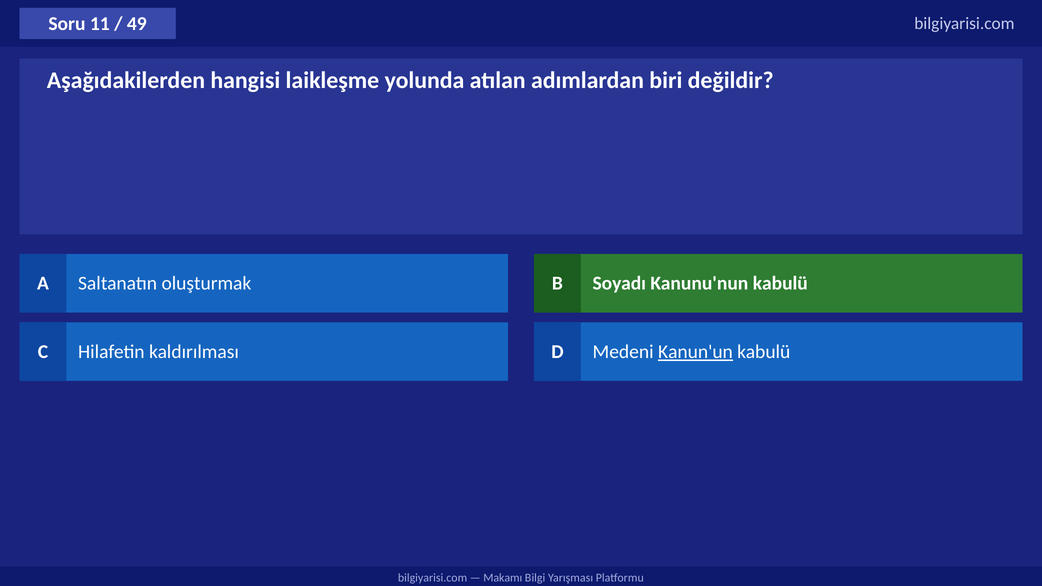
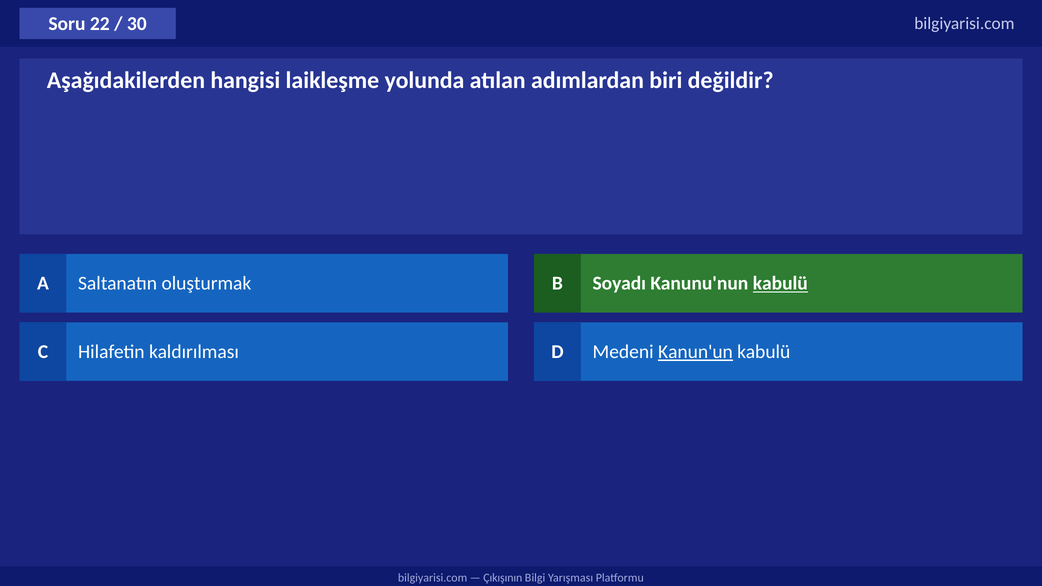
11: 11 -> 22 (100, 24)
49: 49 -> 30 (137, 24)
kabulü underline: none -> present (780, 284)
Makamı: Makamı -> Çıkışının (503, 578)
